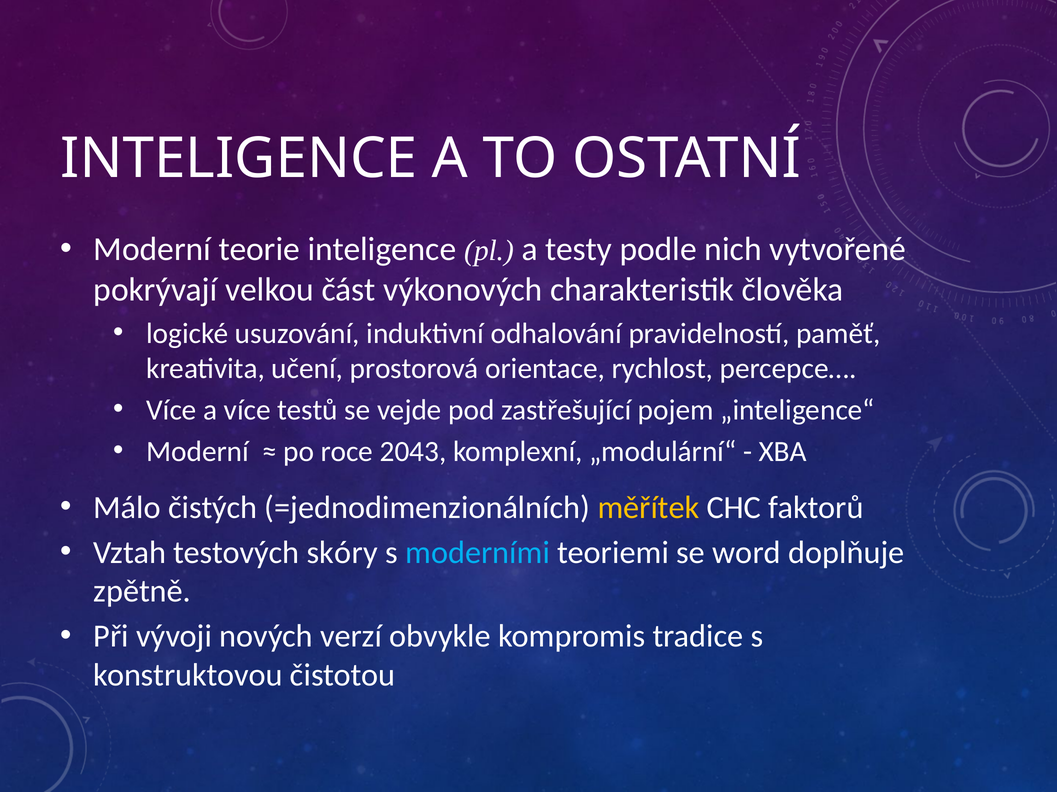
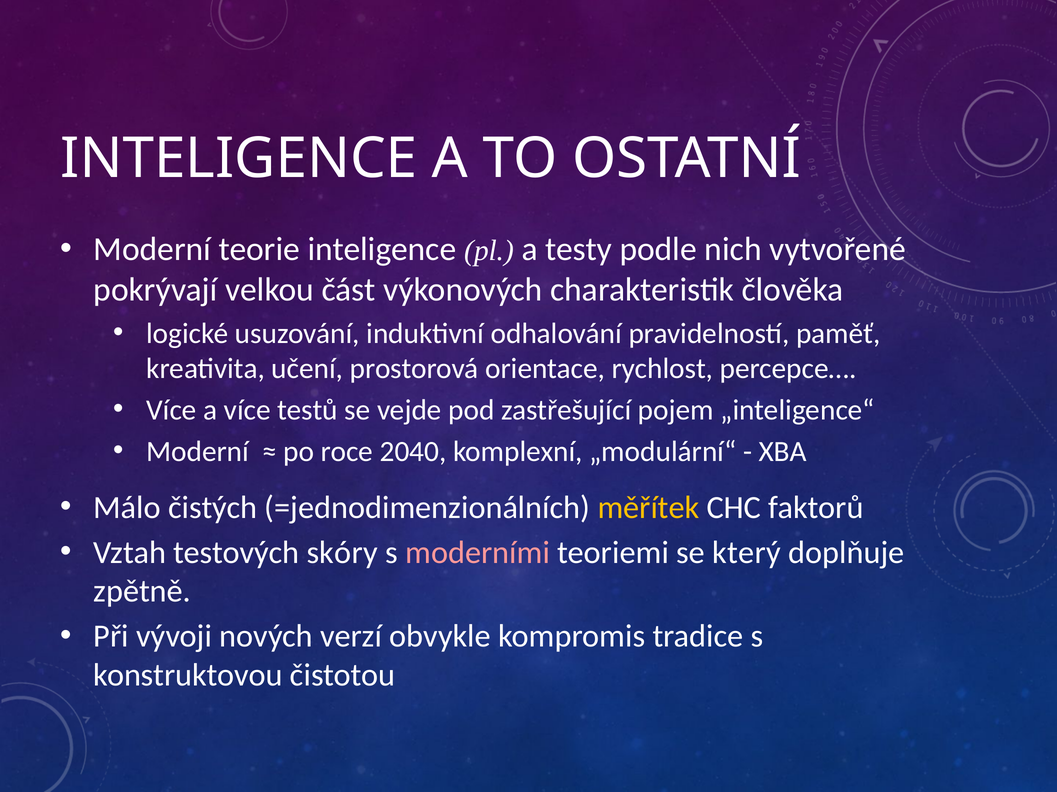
2043: 2043 -> 2040 (413, 452)
moderními colour: light blue -> pink (478, 553)
word: word -> který (746, 553)
